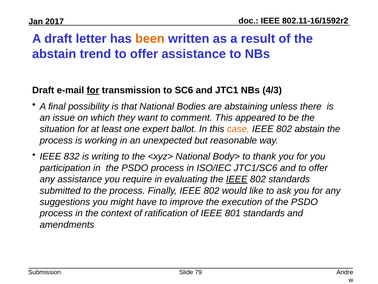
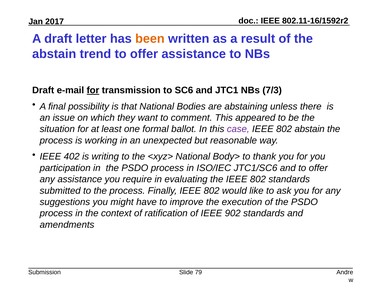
4/3: 4/3 -> 7/3 (272, 90)
expert: expert -> formal (156, 129)
case colour: orange -> purple (238, 129)
832: 832 -> 402 (72, 156)
IEEE underline: present -> none (237, 179)
801: 801 -> 902 (233, 213)
